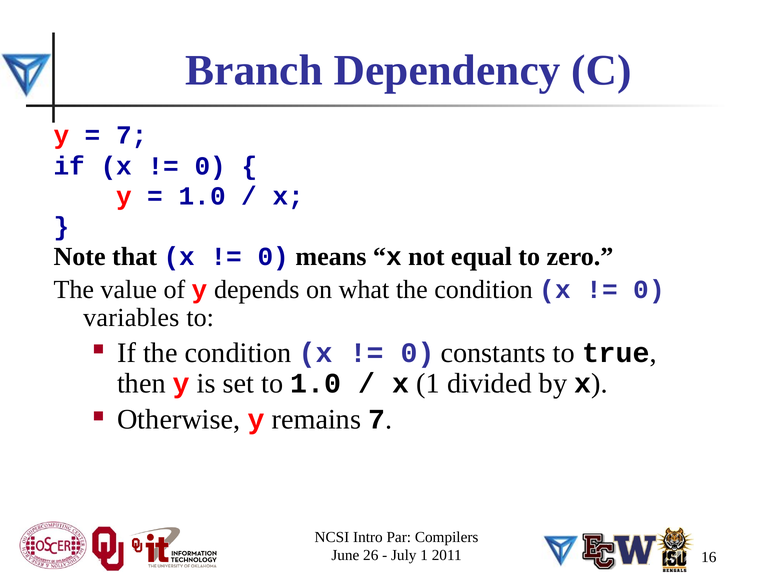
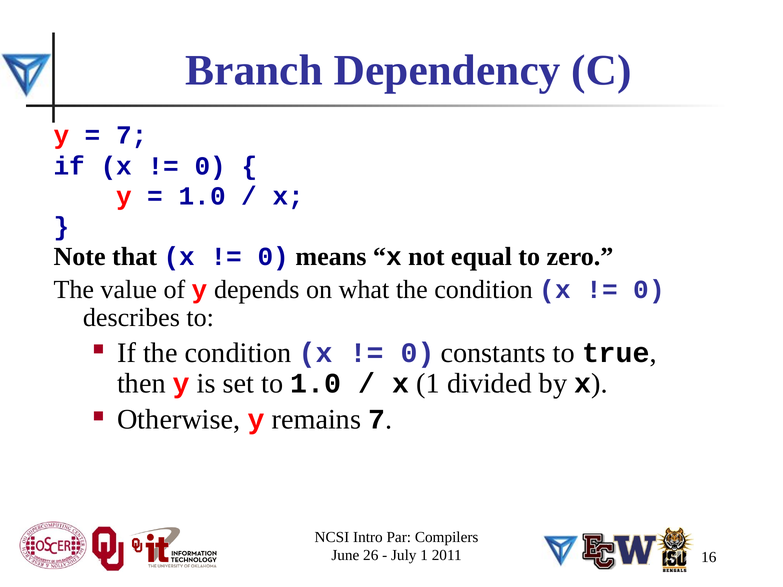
variables: variables -> describes (131, 318)
